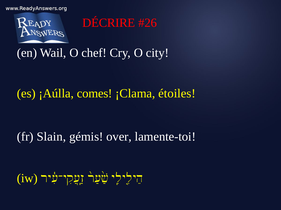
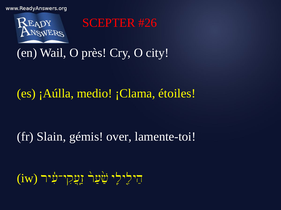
DÉCRIRE: DÉCRIRE -> SCEPTER (109, 23)
chef: chef -> près (94, 53)
comes: comes -> medio (95, 94)
